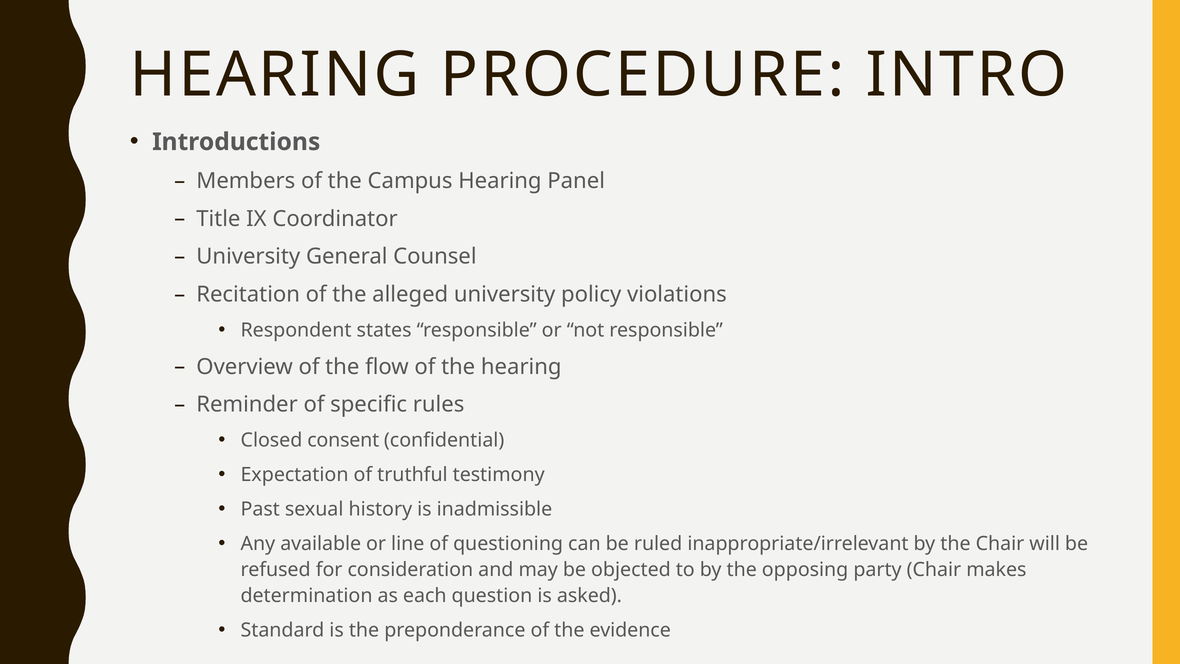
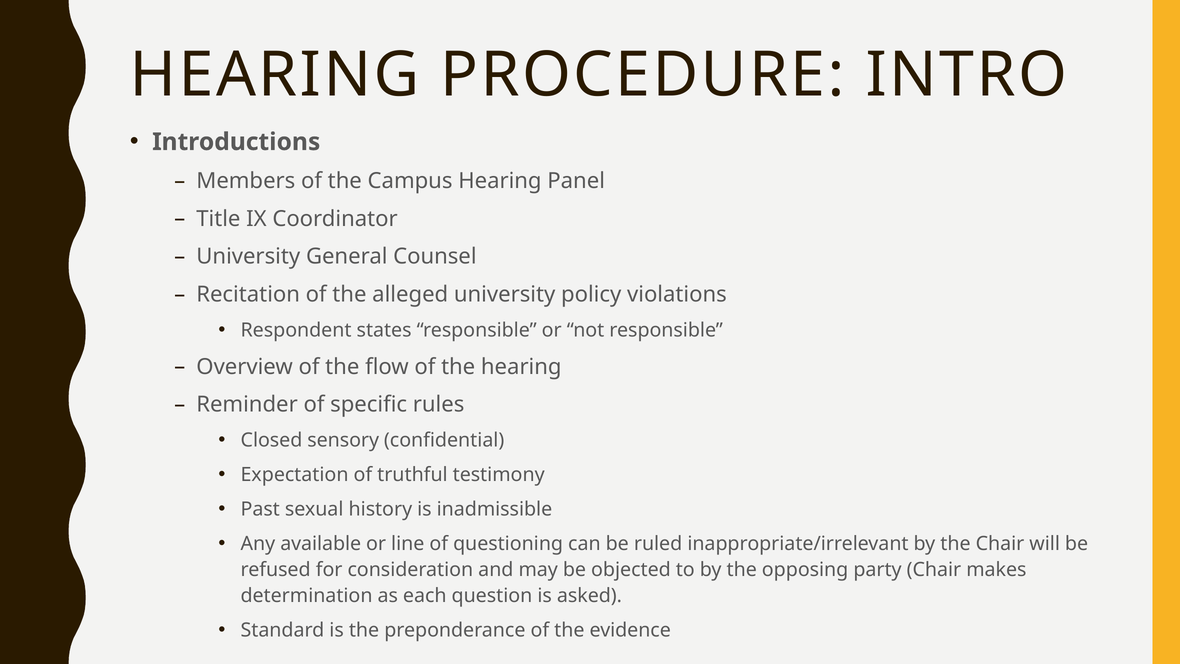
consent: consent -> sensory (343, 440)
